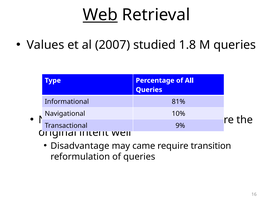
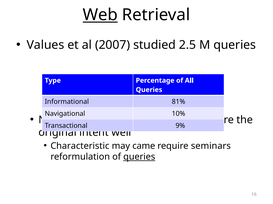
1.8: 1.8 -> 2.5 (188, 45)
Disadvantage: Disadvantage -> Characteristic (80, 146)
transition: transition -> seminars (211, 146)
queries underline: none -> present (139, 157)
